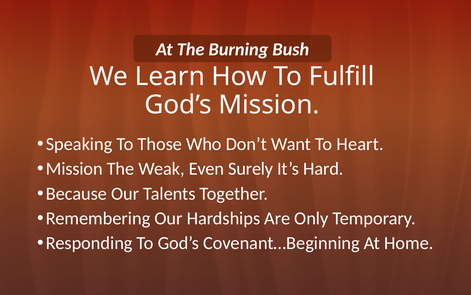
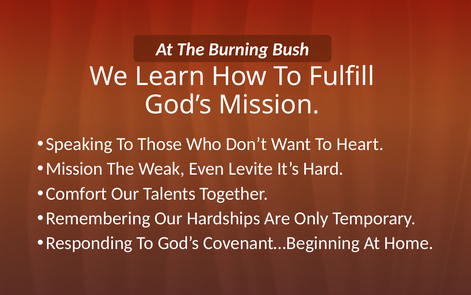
Surely: Surely -> Levite (251, 169)
Because: Because -> Comfort (77, 193)
